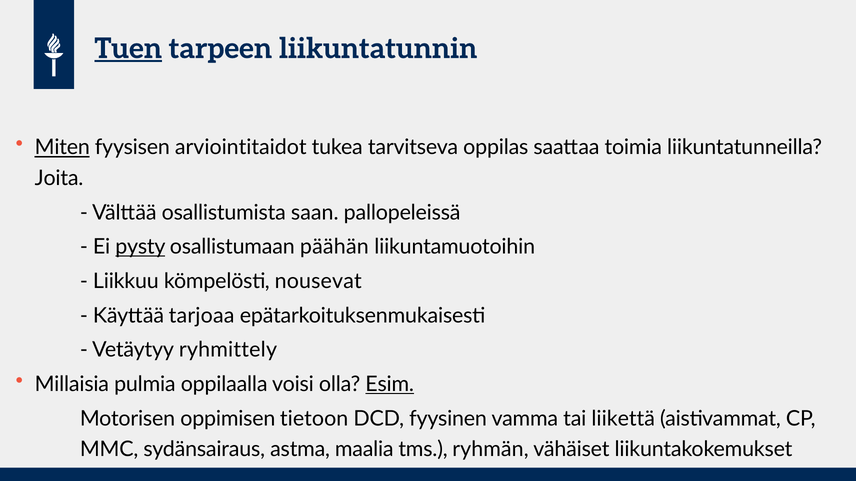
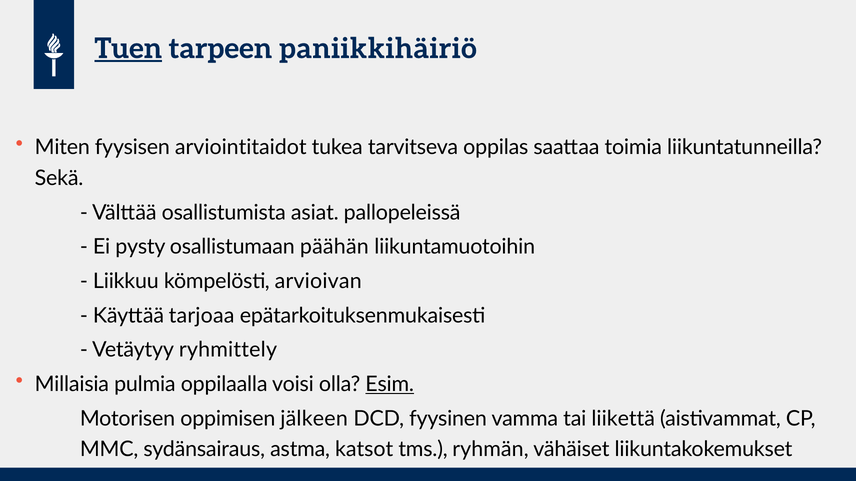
liikuntatunnin: liikuntatunnin -> paniikkihäiriö (378, 49)
Miten underline: present -> none (62, 148)
Joita: Joita -> Sekä (59, 178)
saan: saan -> asiat (315, 213)
pysty underline: present -> none (140, 247)
nousevat: nousevat -> arvioivan (318, 282)
tietoon: tietoon -> jälkeen (314, 419)
maalia: maalia -> katsot (364, 450)
